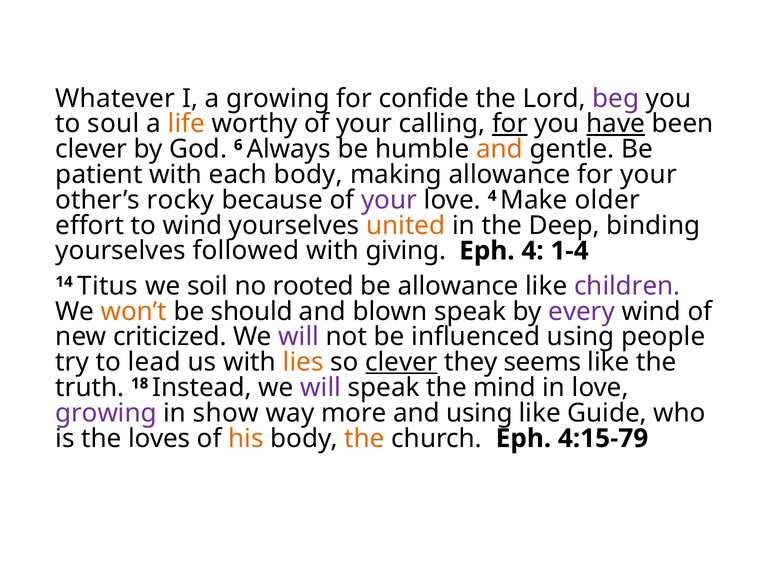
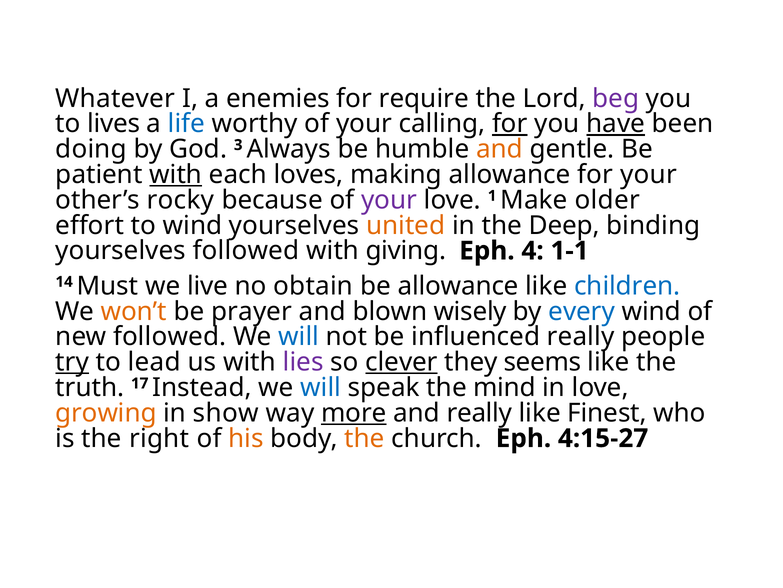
a growing: growing -> enemies (278, 98)
confide: confide -> require (424, 98)
soul: soul -> lives (114, 124)
life colour: orange -> blue (186, 124)
clever: clever -> doing (91, 149)
6: 6 -> 3 (238, 145)
with underline: none -> present (176, 174)
each body: body -> loves (308, 174)
love 4: 4 -> 1 (492, 196)
1-4: 1-4 -> 1-1 (570, 250)
Titus: Titus -> Must (108, 286)
soil: soil -> live (208, 286)
rooted: rooted -> obtain (313, 286)
children colour: purple -> blue (627, 286)
should: should -> prayer (252, 311)
blown speak: speak -> wisely (470, 311)
every colour: purple -> blue (582, 311)
new criticized: criticized -> followed (170, 336)
will colour: purple -> blue (299, 336)
influenced using: using -> really (581, 336)
try underline: none -> present (72, 362)
lies colour: orange -> purple (303, 362)
18: 18 -> 17 (140, 383)
will colour: purple -> blue (321, 387)
growing colour: purple -> orange (106, 412)
more underline: none -> present (354, 412)
and using: using -> really (479, 412)
Guide: Guide -> Finest (607, 412)
loves: loves -> right (159, 438)
4:15-79: 4:15-79 -> 4:15-27 (603, 438)
